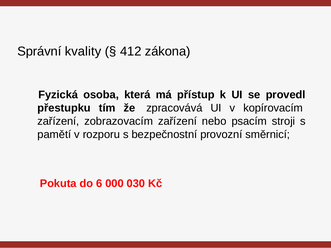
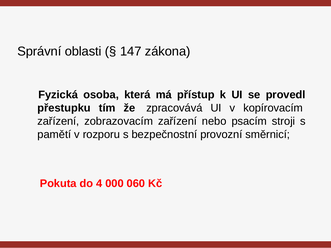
kvality: kvality -> oblasti (83, 51)
412: 412 -> 147 (131, 51)
6: 6 -> 4 (99, 184)
030: 030 -> 060 (136, 184)
